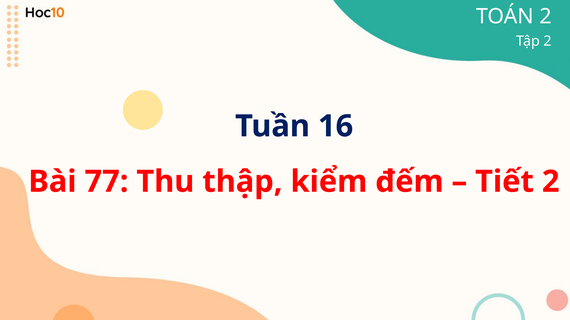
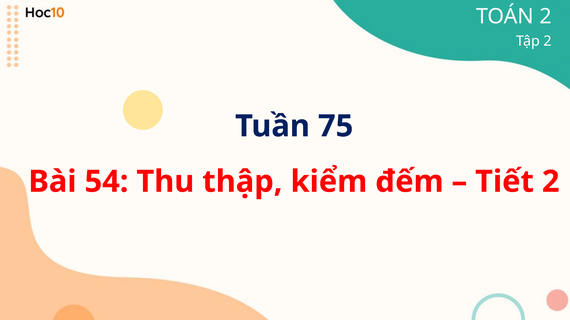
16: 16 -> 75 (336, 126)
77: 77 -> 54 (106, 182)
